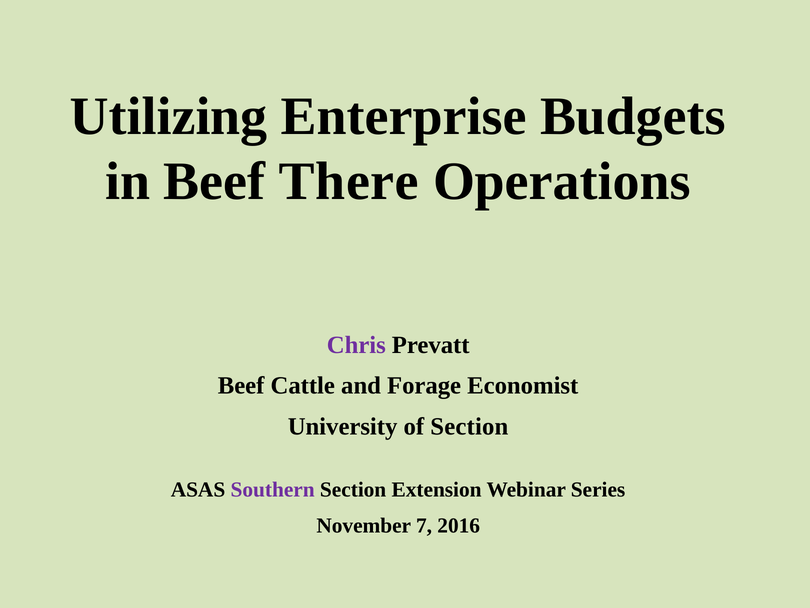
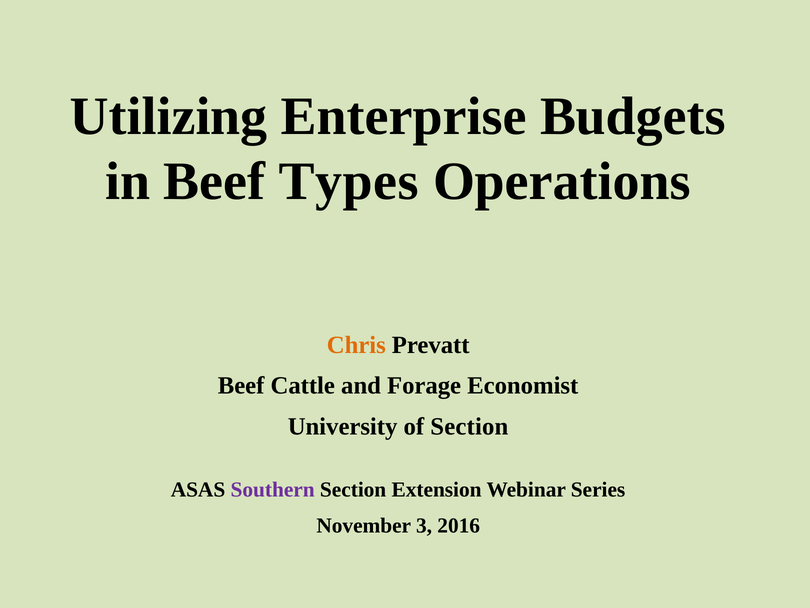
There: There -> Types (349, 181)
Chris colour: purple -> orange (356, 345)
7: 7 -> 3 (424, 525)
